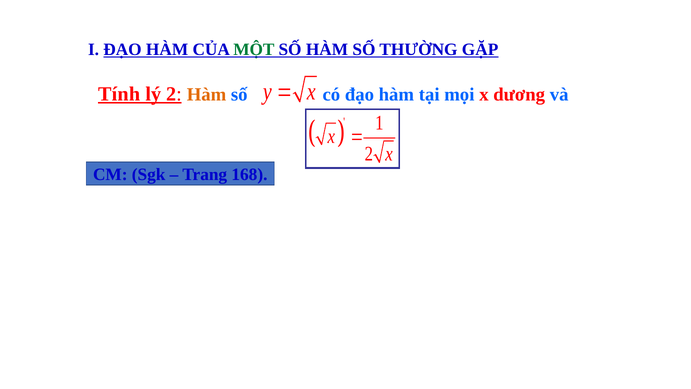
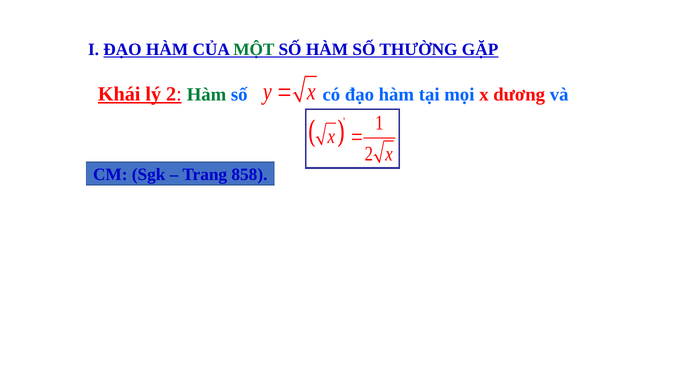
Tính: Tính -> Khái (119, 94)
Hàm colour: orange -> green (206, 94)
168: 168 -> 858 (249, 175)
